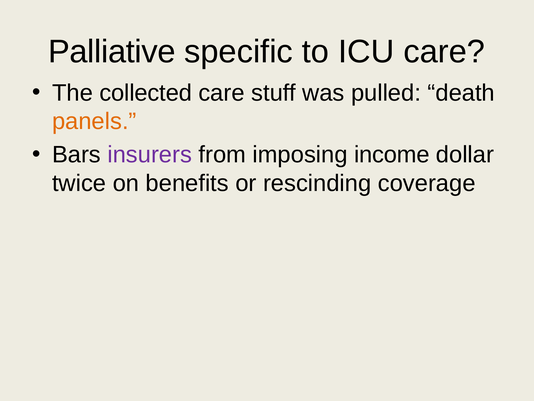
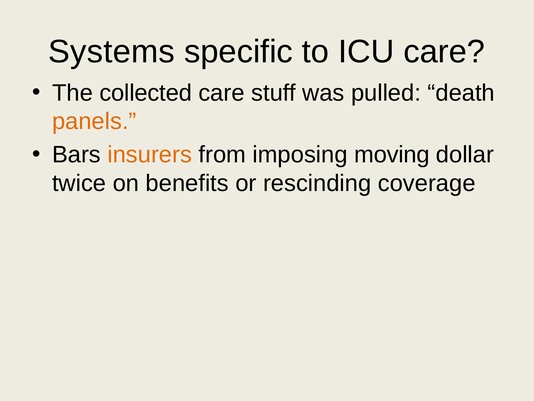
Palliative: Palliative -> Systems (112, 52)
insurers colour: purple -> orange (150, 155)
income: income -> moving (392, 155)
